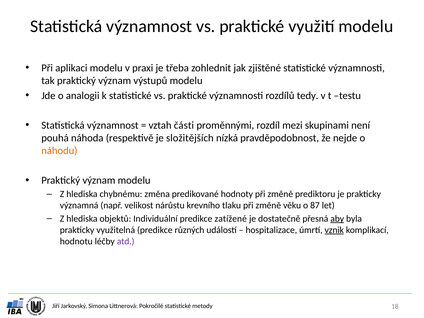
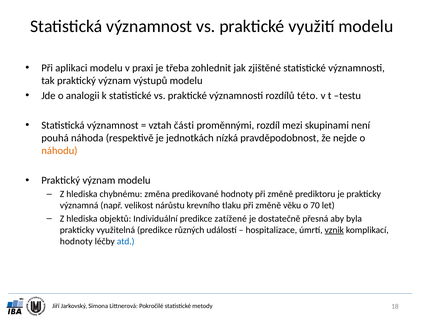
tedy: tedy -> této (308, 96)
složitějších: složitějších -> jednotkách (190, 138)
87: 87 -> 70 (315, 206)
aby underline: present -> none (337, 219)
hodnotu: hodnotu -> hodnoty (76, 241)
atd colour: purple -> blue (126, 241)
